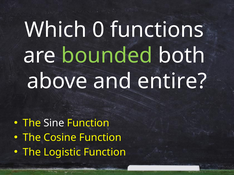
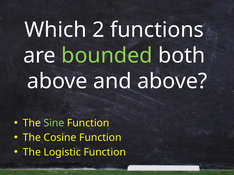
0: 0 -> 2 (98, 30)
and entire: entire -> above (172, 81)
Sine colour: white -> light green (54, 123)
